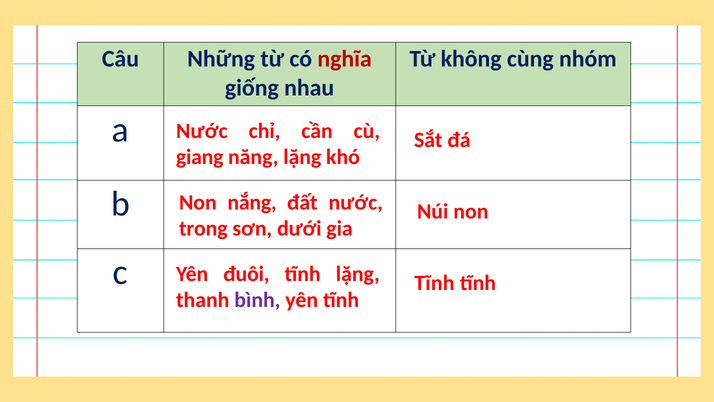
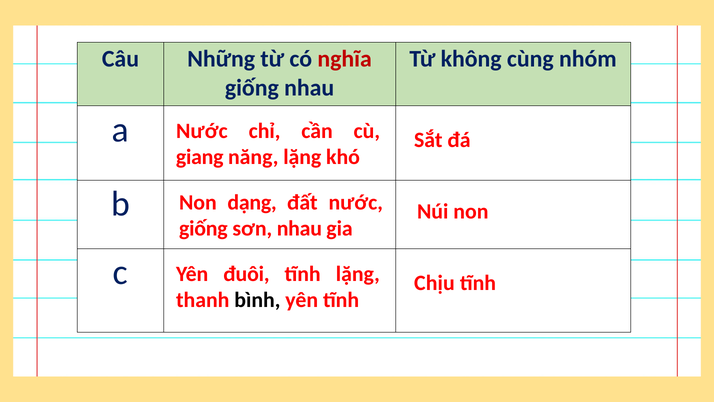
nắng: nắng -> dạng (252, 202)
trong: trong -> giống (203, 228)
sơn dưới: dưới -> nhau (299, 228)
Tĩnh: Tĩnh -> Chịu (434, 283)
bình colour: purple -> black (257, 300)
